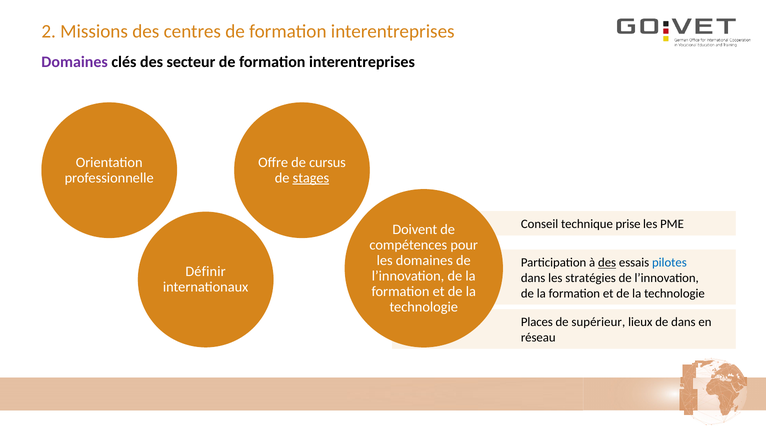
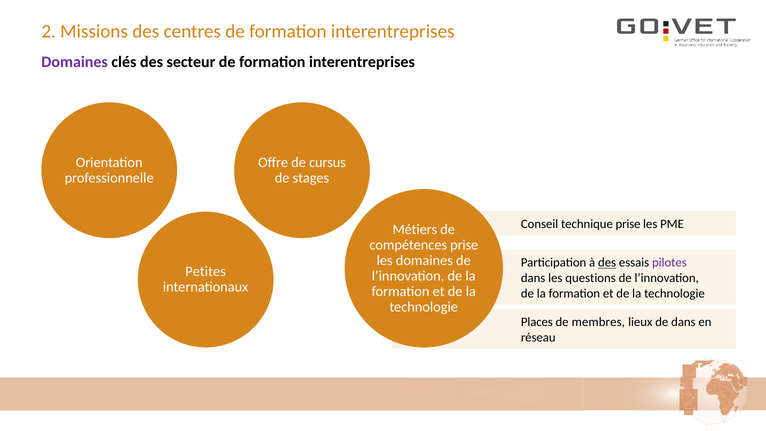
stages underline: present -> none (311, 178)
Doivent: Doivent -> Métiers (415, 229)
compétences pour: pour -> prise (464, 245)
pilotes colour: blue -> purple (669, 263)
Définir: Définir -> Petites (206, 272)
stratégies: stratégies -> questions (591, 278)
supérieur: supérieur -> membres (598, 322)
